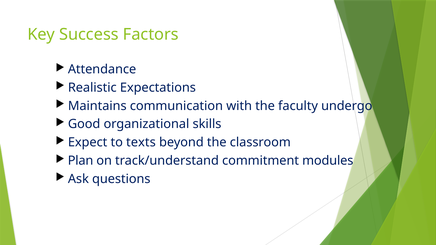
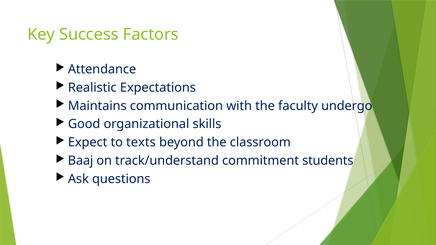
Plan: Plan -> Baaj (81, 161)
modules: modules -> students (328, 161)
